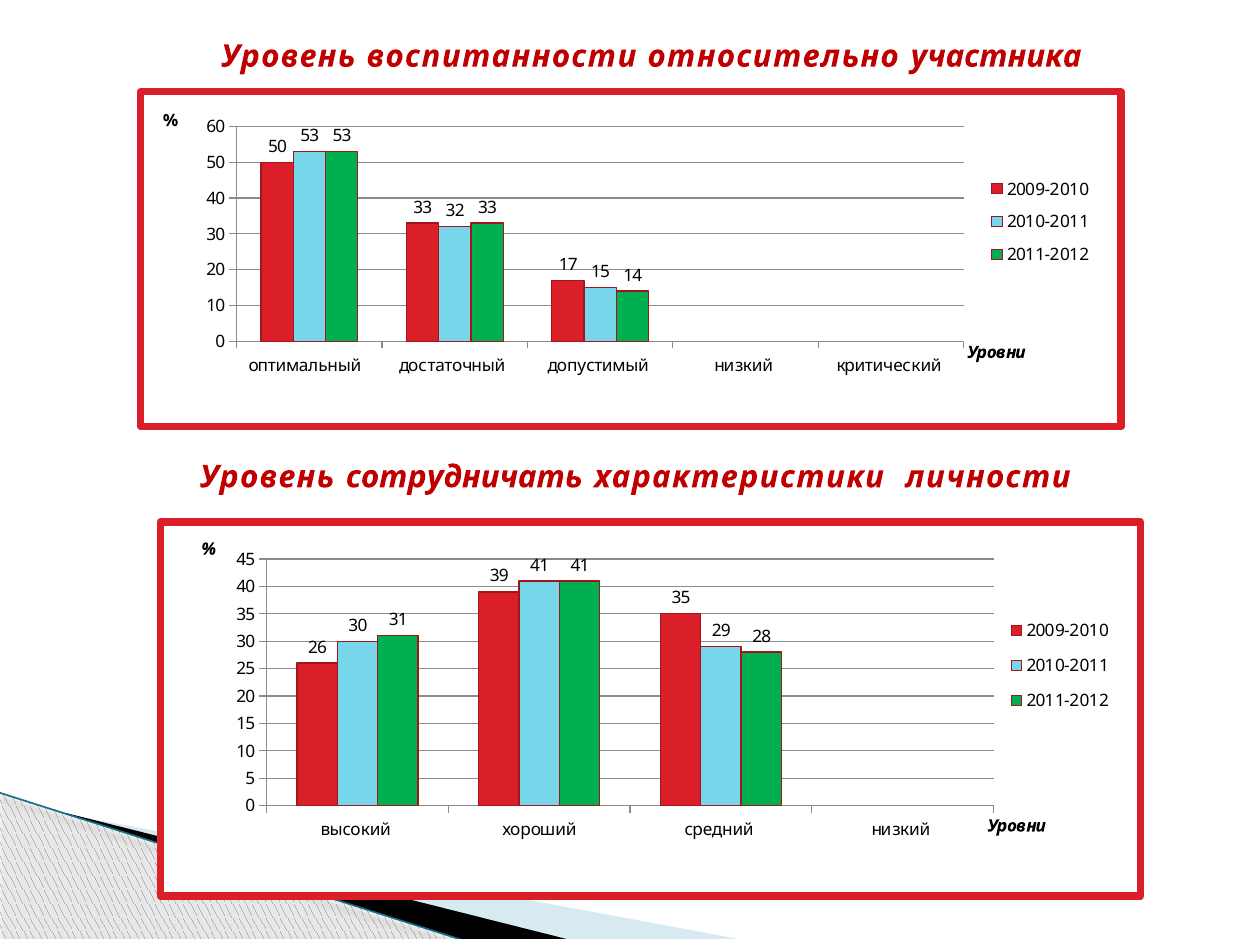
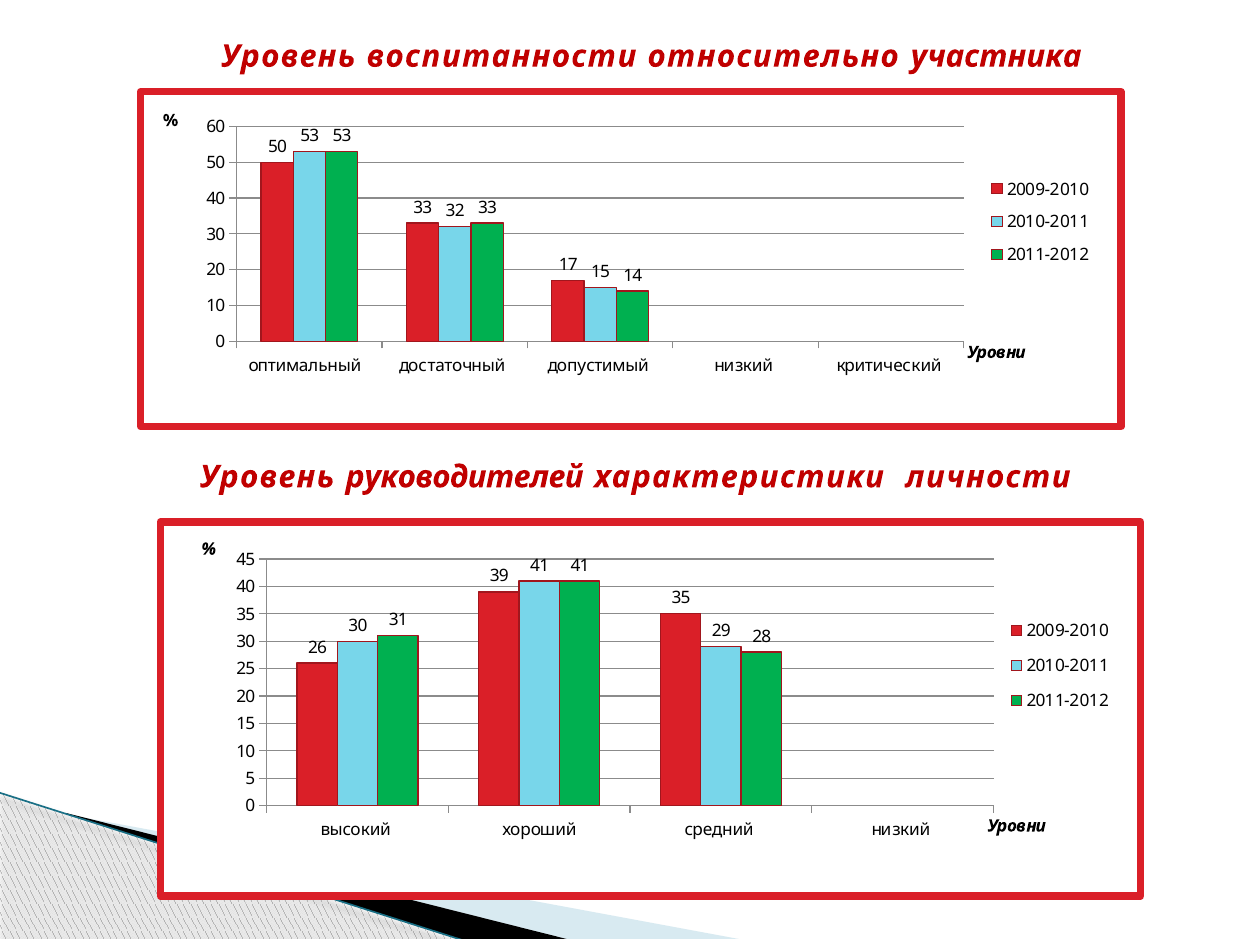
сотрудничать: сотрудничать -> руководителей (464, 477)
